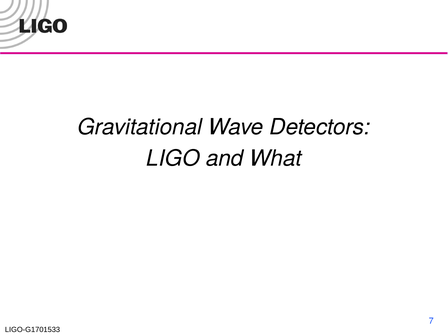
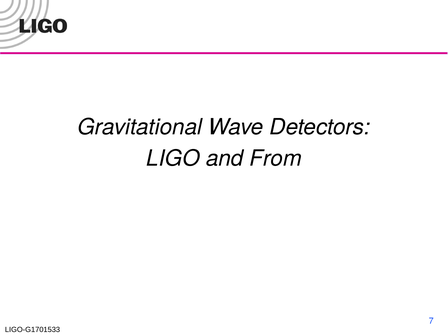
What: What -> From (276, 158)
